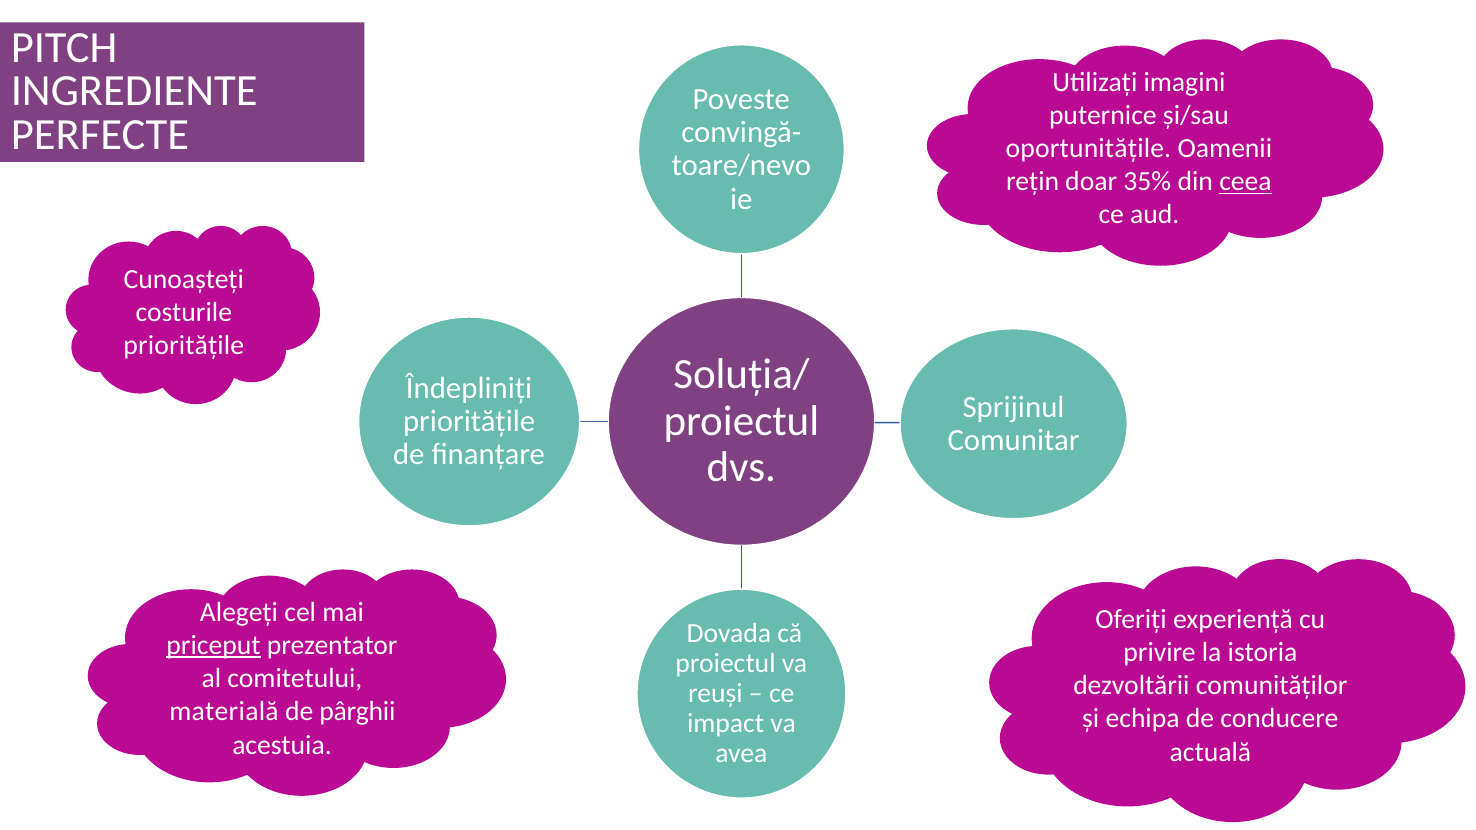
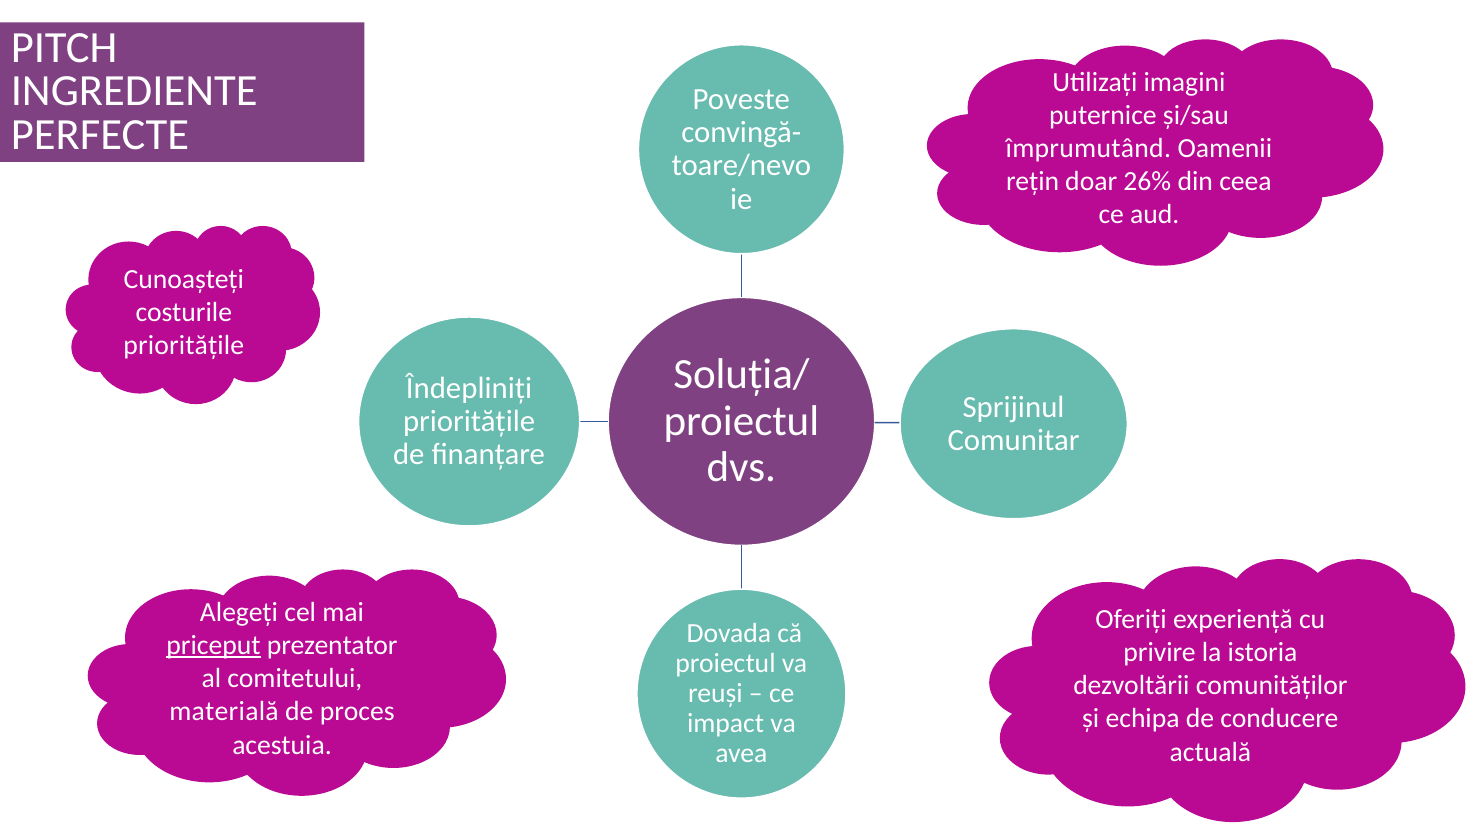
oportunitățile: oportunitățile -> împrumutând (1088, 149)
35%: 35% -> 26% (1147, 182)
ceea underline: present -> none (1245, 182)
pârghii: pârghii -> proces (357, 712)
